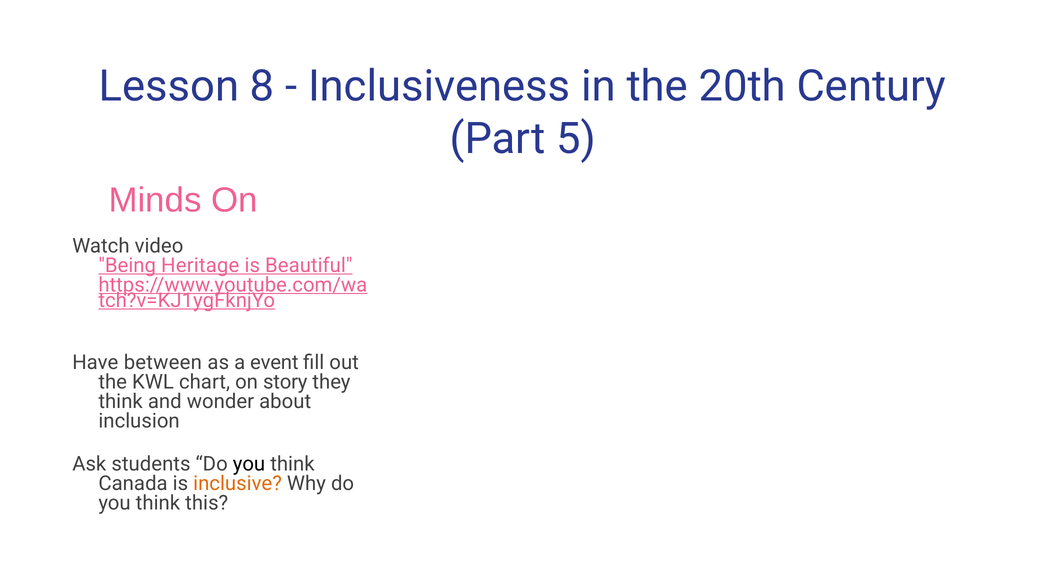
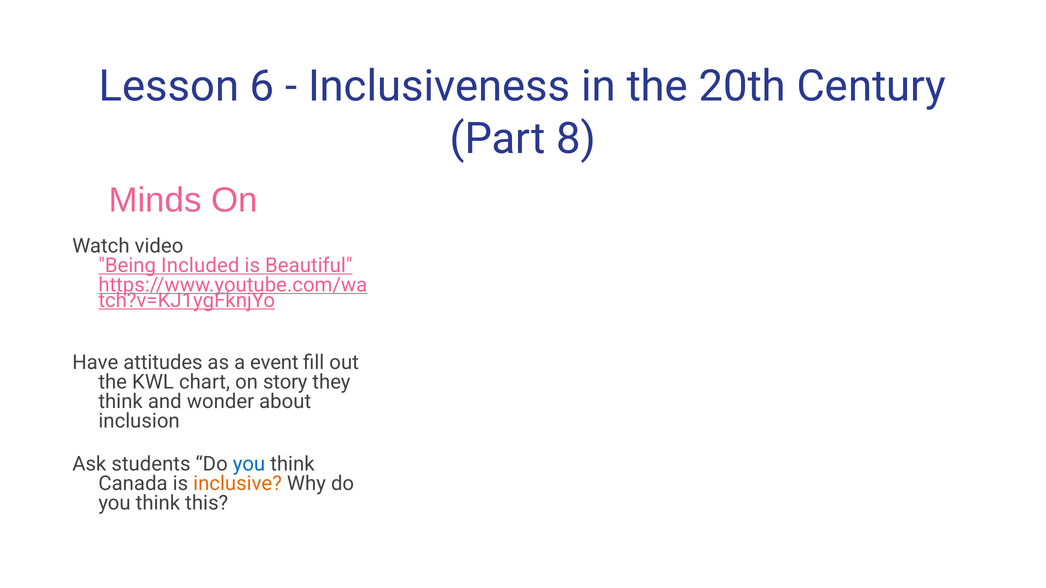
8: 8 -> 6 (262, 87)
5: 5 -> 8 (576, 139)
Heritage: Heritage -> Included (200, 266)
between: between -> attitudes (163, 363)
you colour: black -> blue (249, 464)
